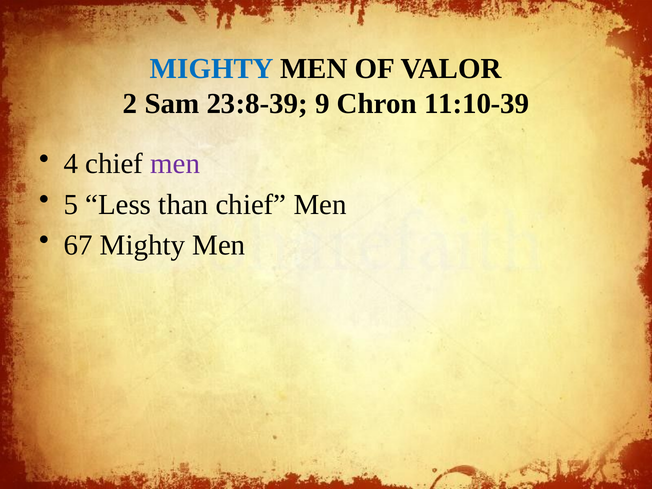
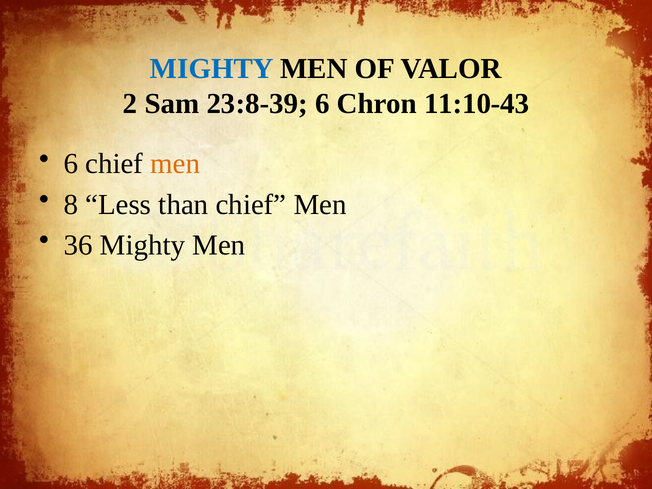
23:8-39 9: 9 -> 6 (322, 104)
11:10-39: 11:10-39 -> 11:10-43 (477, 104)
4: 4 -> 6 (71, 164)
men colour: purple -> orange (175, 164)
5: 5 -> 8 (71, 205)
67: 67 -> 36 (78, 245)
